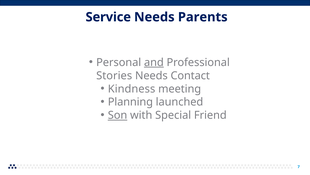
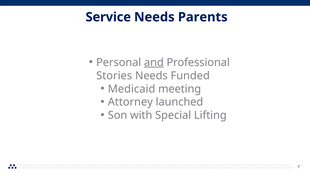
Contact: Contact -> Funded (190, 75)
Kindness: Kindness -> Medicaid (132, 89)
Planning: Planning -> Attorney (130, 102)
Son underline: present -> none (118, 115)
Friend: Friend -> Lifting (210, 115)
